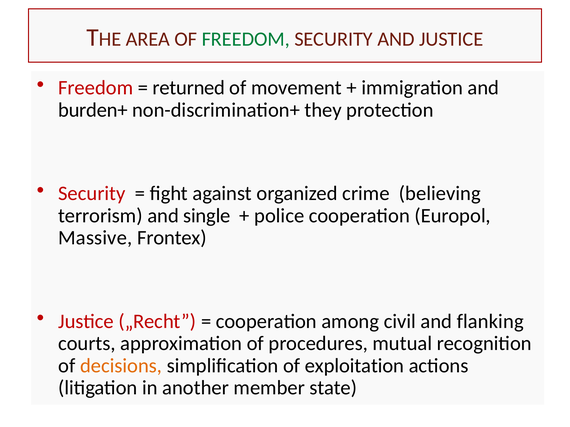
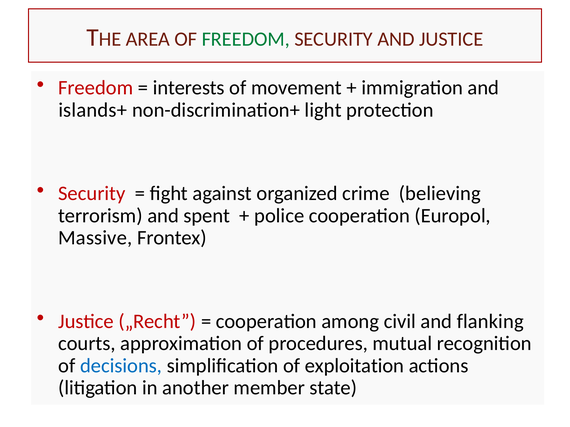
returned: returned -> interests (189, 88)
burden+: burden+ -> islands+ (93, 110)
they: they -> light (323, 110)
single: single -> spent (207, 216)
decisions colour: orange -> blue (121, 366)
